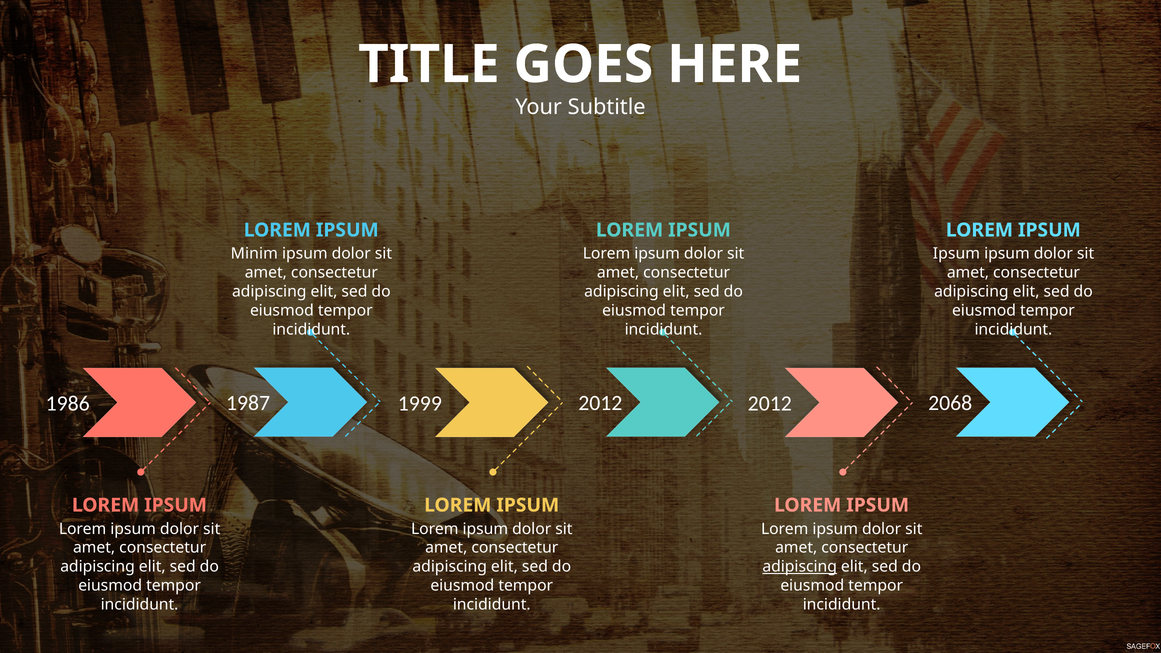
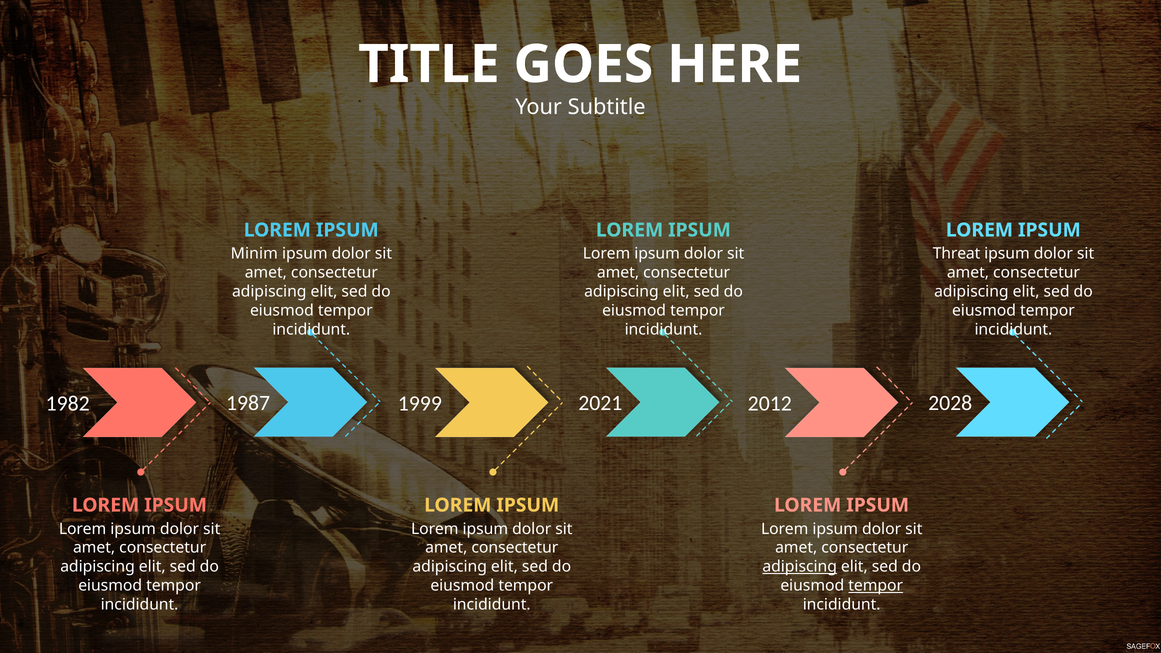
Ipsum: Ipsum -> Threat (957, 254)
1986: 1986 -> 1982 (68, 404)
1999 2012: 2012 -> 2021 (600, 403)
2068: 2068 -> 2028 (950, 403)
tempor underline: none -> present (876, 586)
